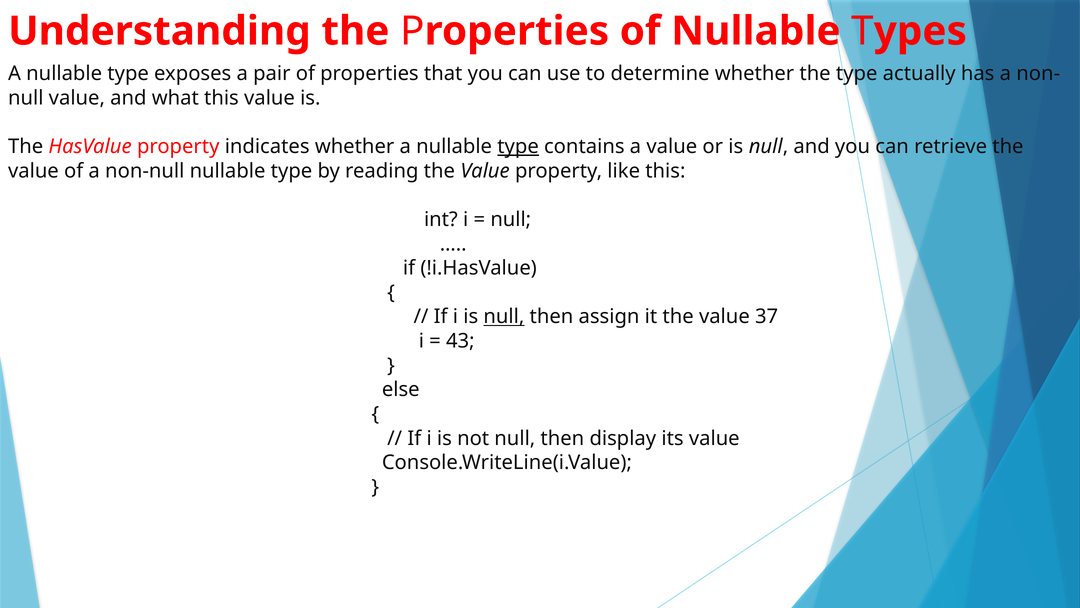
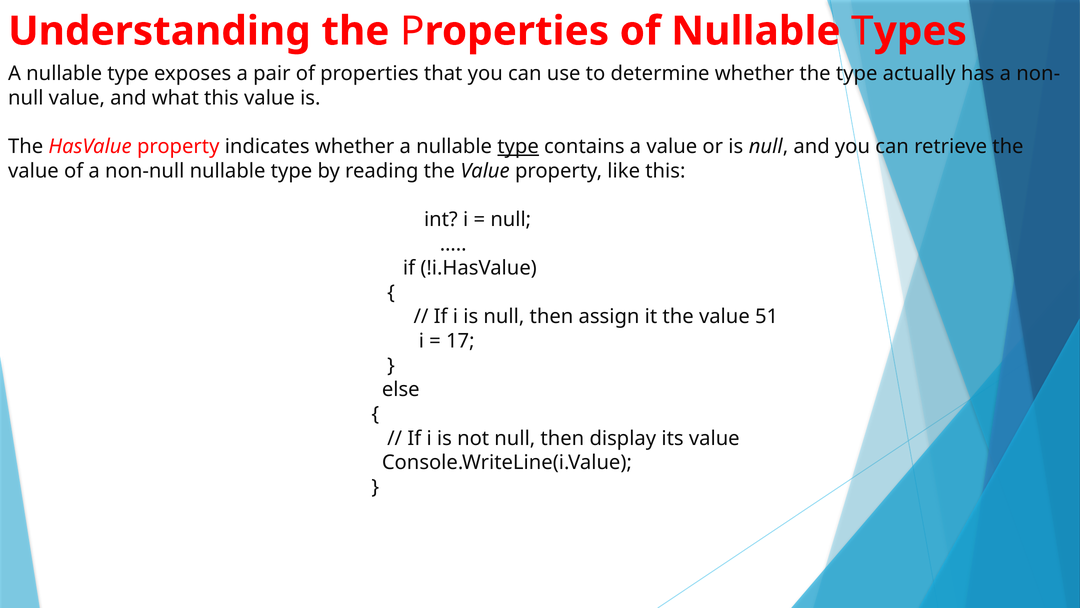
null underline: present -> none (504, 317)
37: 37 -> 51 (767, 317)
43: 43 -> 17 (460, 341)
